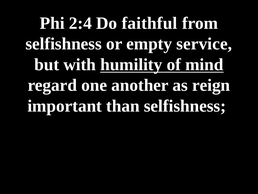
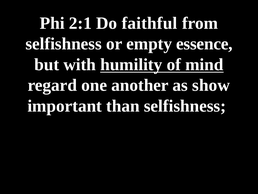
2:4: 2:4 -> 2:1 (80, 23)
service: service -> essence (204, 44)
reign: reign -> show (211, 85)
